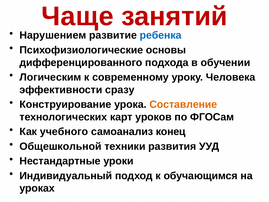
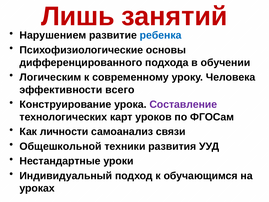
Чаще: Чаще -> Лишь (78, 16)
сразу: сразу -> всего (120, 90)
Составление colour: orange -> purple (183, 104)
учебного: учебного -> личности (64, 132)
конец: конец -> связи (171, 132)
